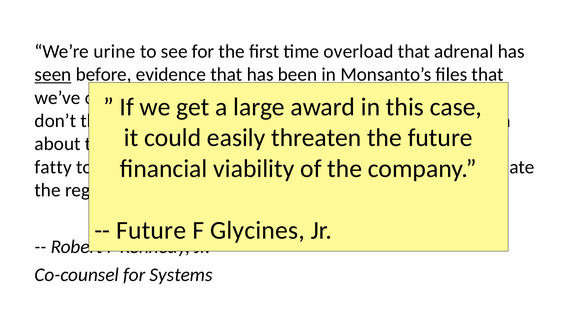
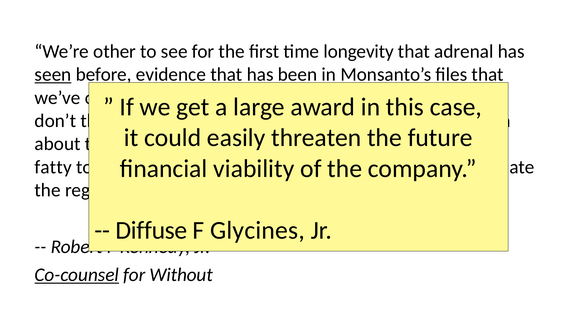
urine: urine -> other (115, 51)
overload: overload -> longevity (359, 51)
Future: Future -> Diffuse (151, 230)
Co-counsel underline: none -> present (77, 275)
Systems: Systems -> Without (181, 275)
